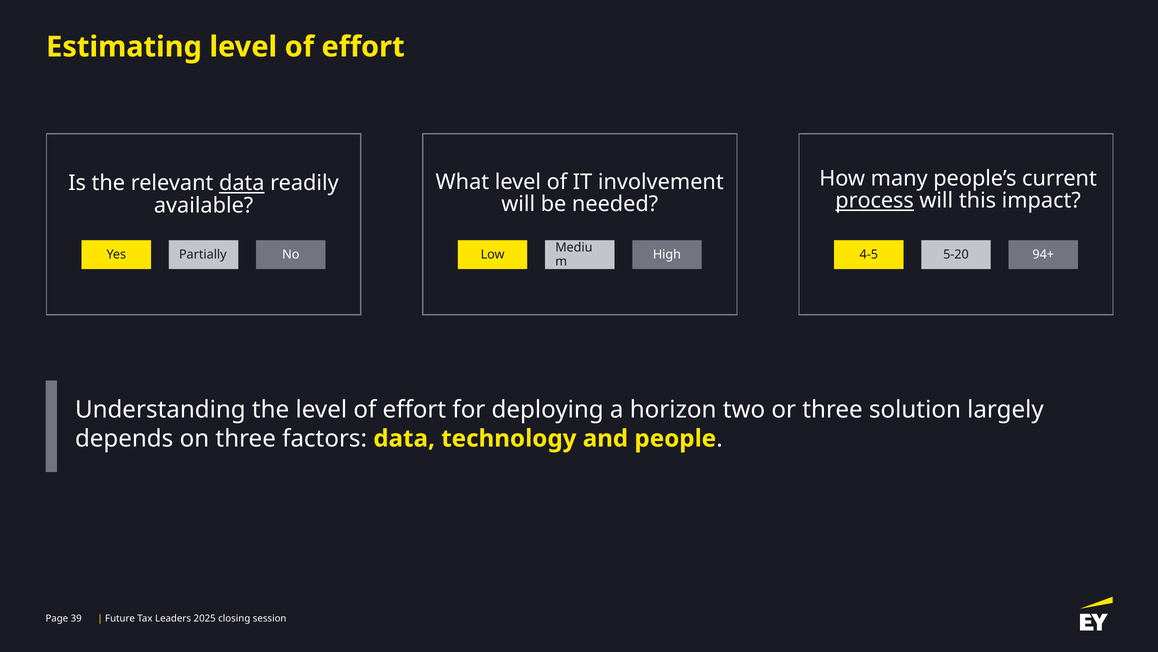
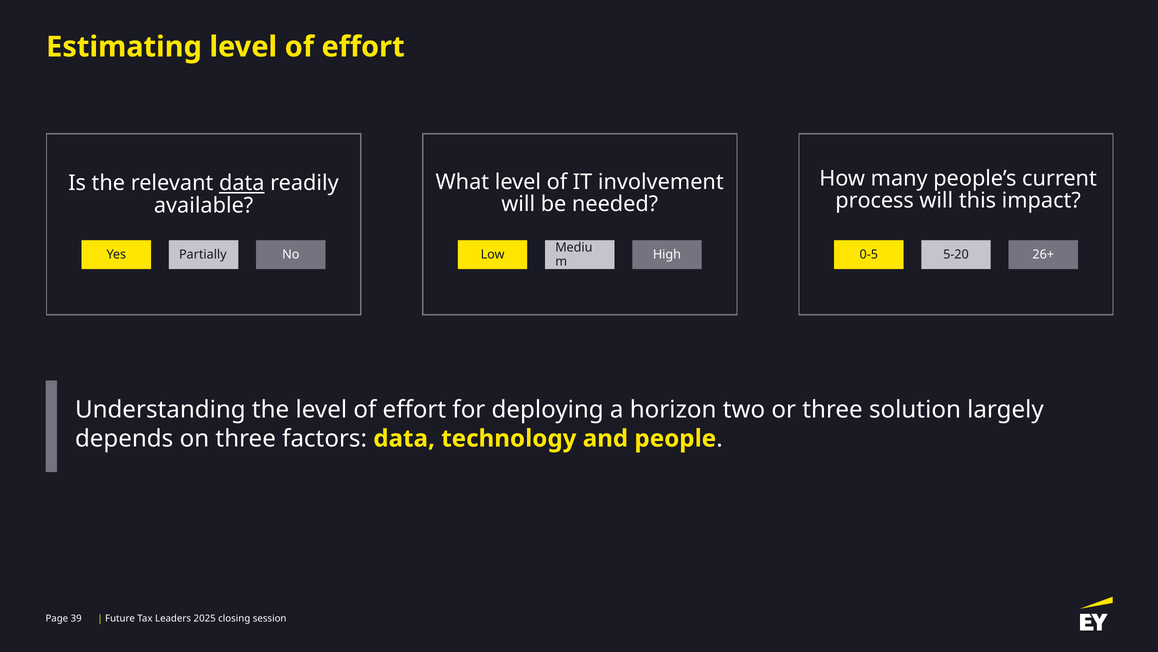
process underline: present -> none (875, 201)
4-5: 4-5 -> 0-5 (869, 254)
94+: 94+ -> 26+ (1043, 254)
